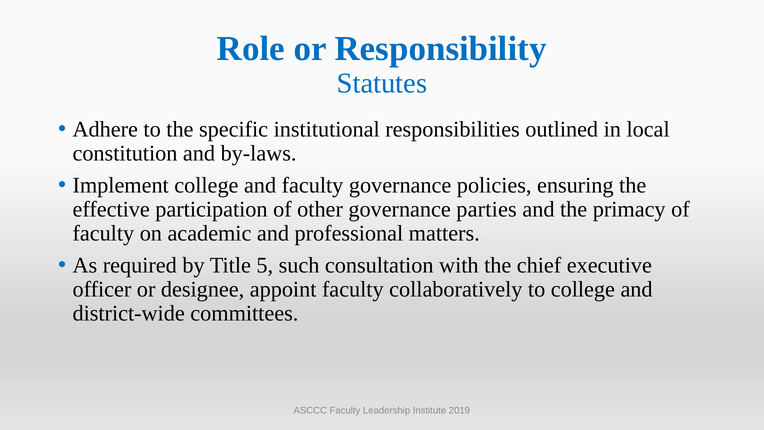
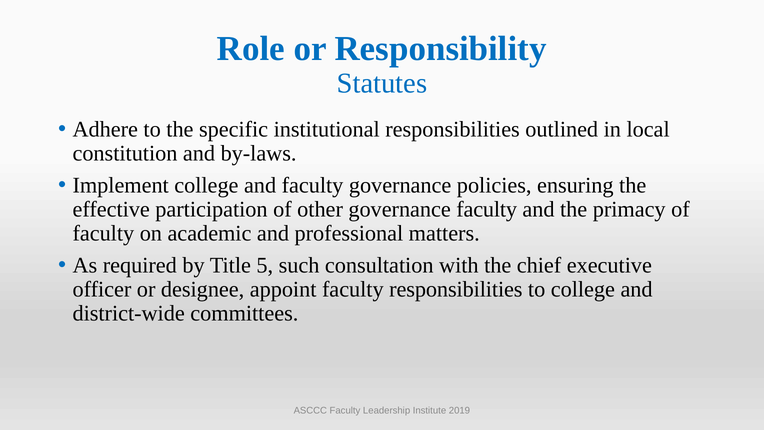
governance parties: parties -> faculty (487, 209)
faculty collaboratively: collaboratively -> responsibilities (456, 289)
